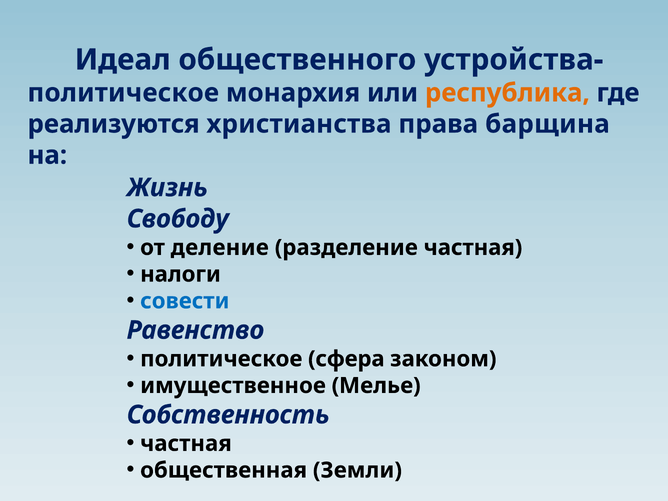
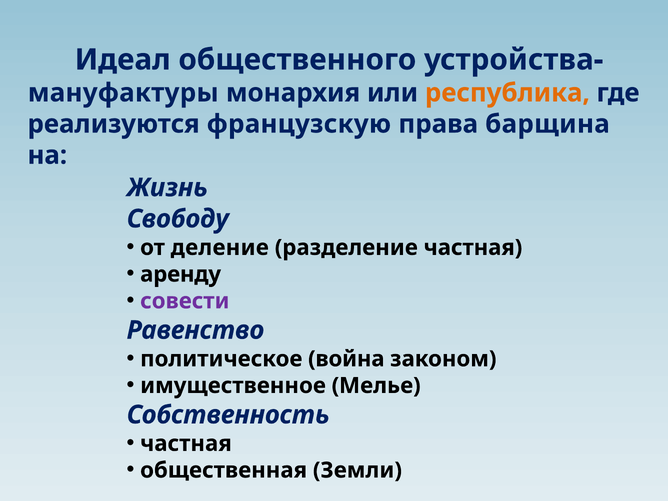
политическое: политическое -> мануфактуры (123, 93)
христианства: христианства -> французскую (299, 124)
налоги: налоги -> аренду (181, 274)
совести colour: blue -> purple (185, 301)
сфера: сфера -> война (346, 359)
